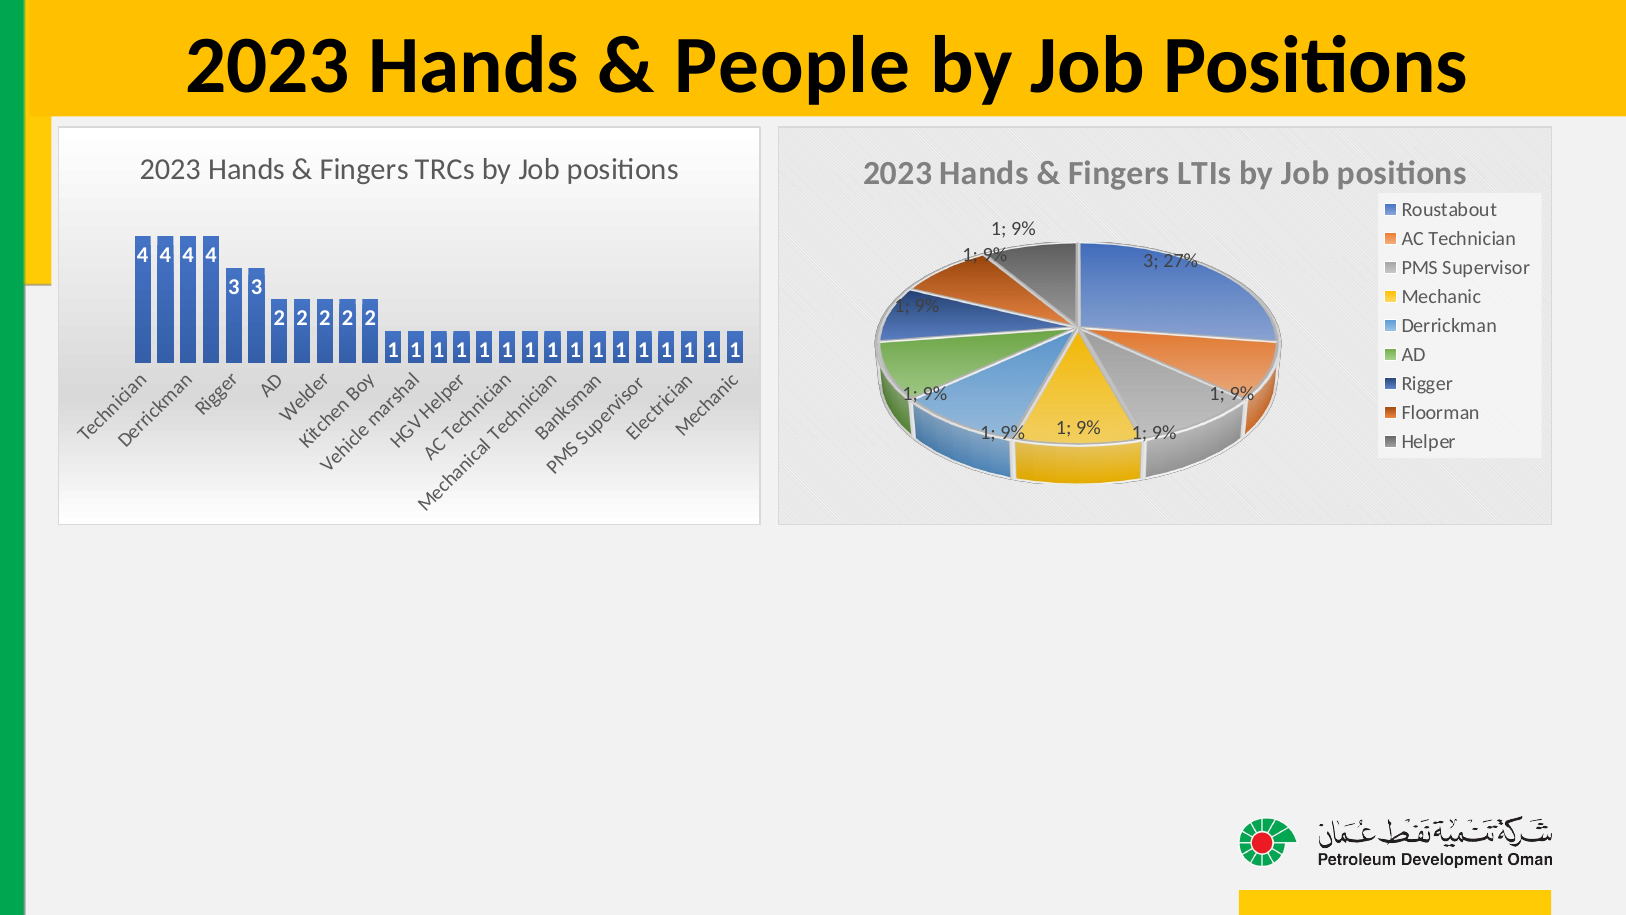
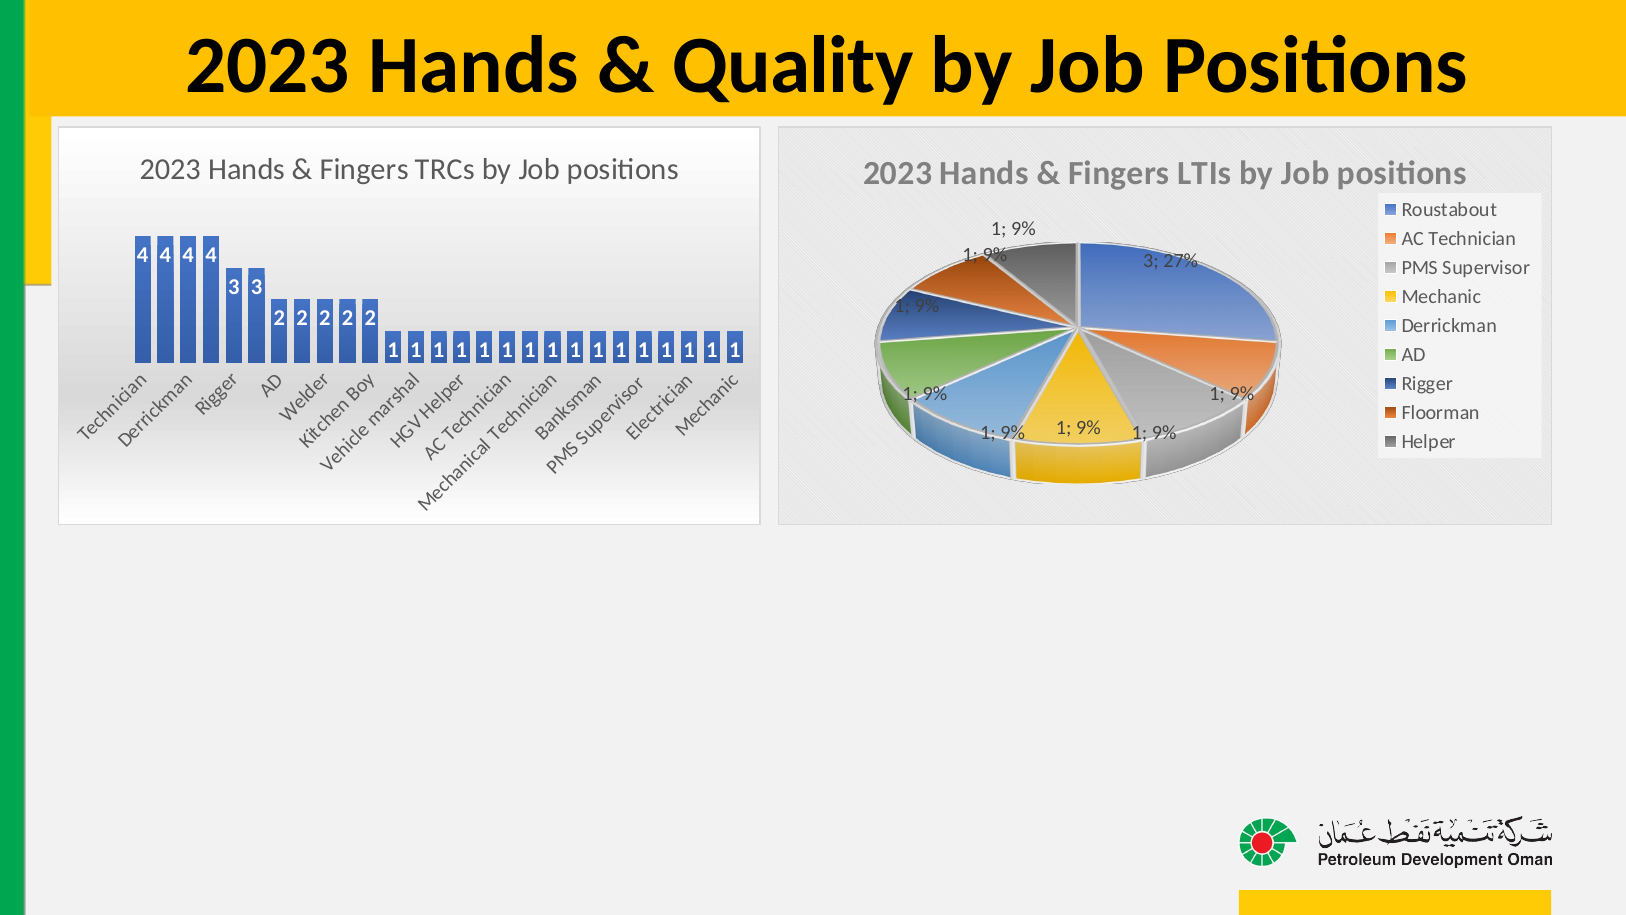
People: People -> Quality (793, 66)
